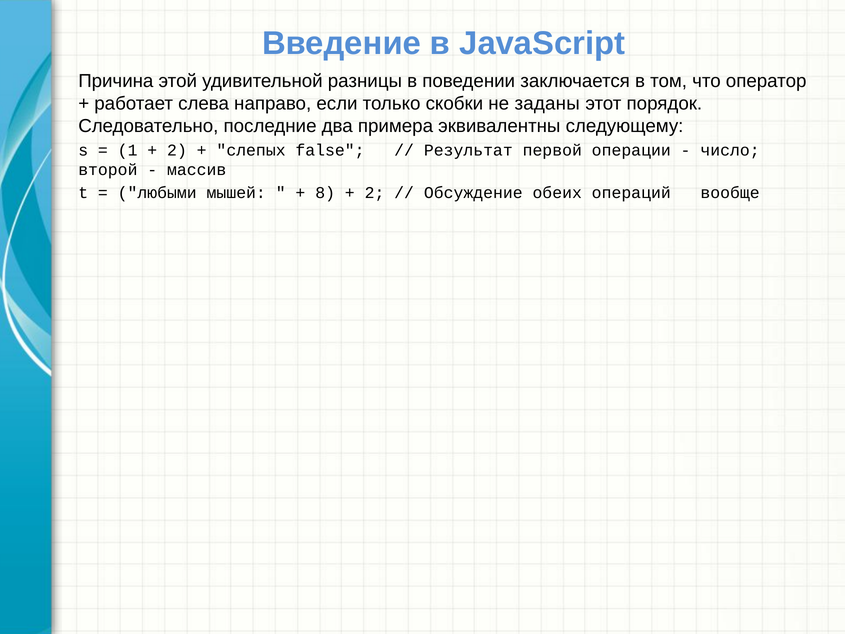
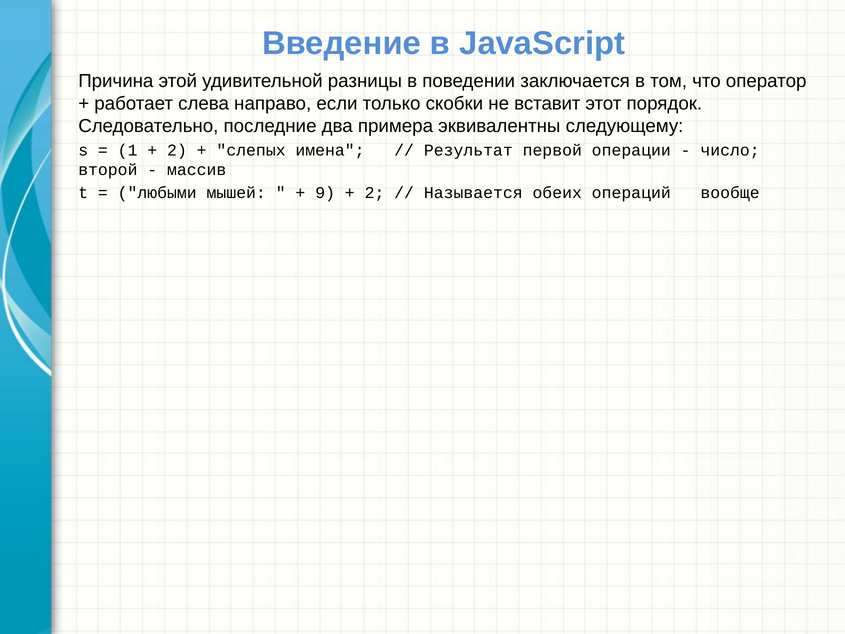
заданы: заданы -> вставит (547, 103)
false: false -> имена (330, 150)
8: 8 -> 9 (325, 193)
Обсуждение: Обсуждение -> Называется (473, 193)
